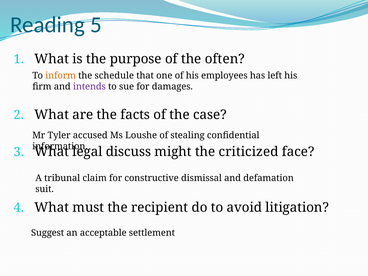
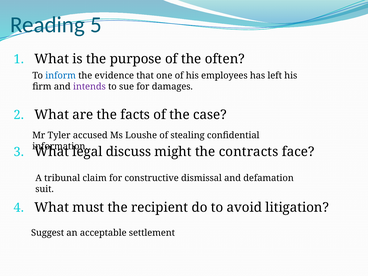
inform colour: orange -> blue (61, 76)
schedule: schedule -> evidence (114, 76)
criticized: criticized -> contracts (249, 152)
